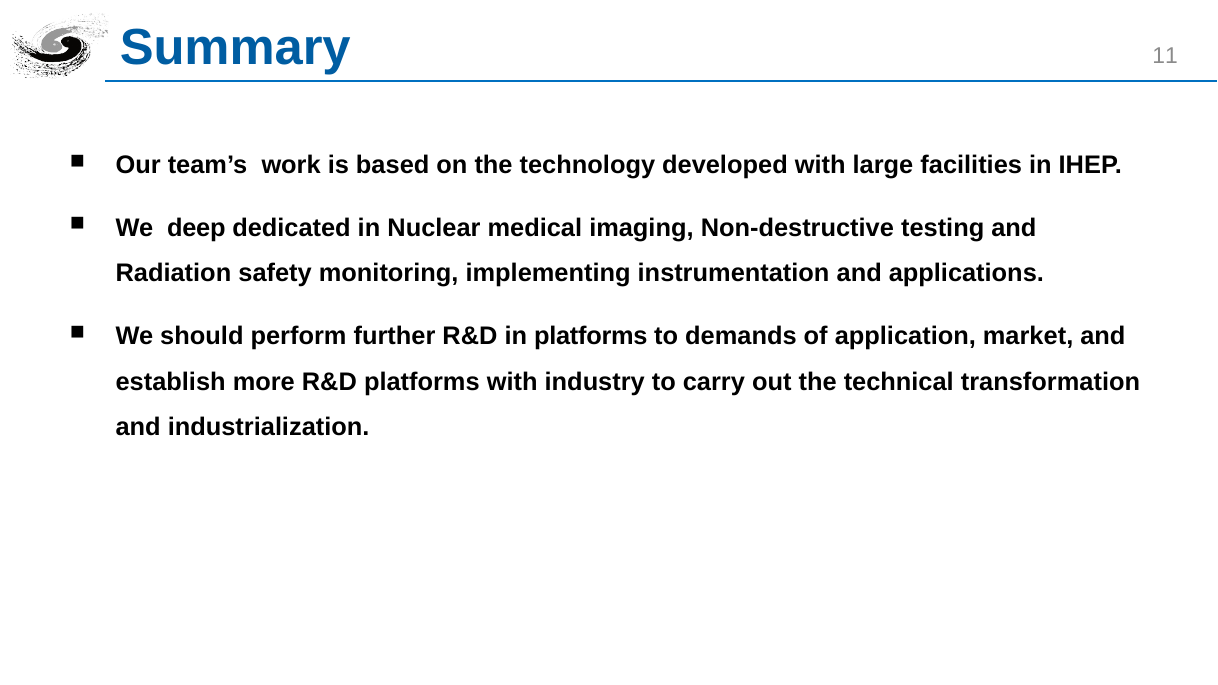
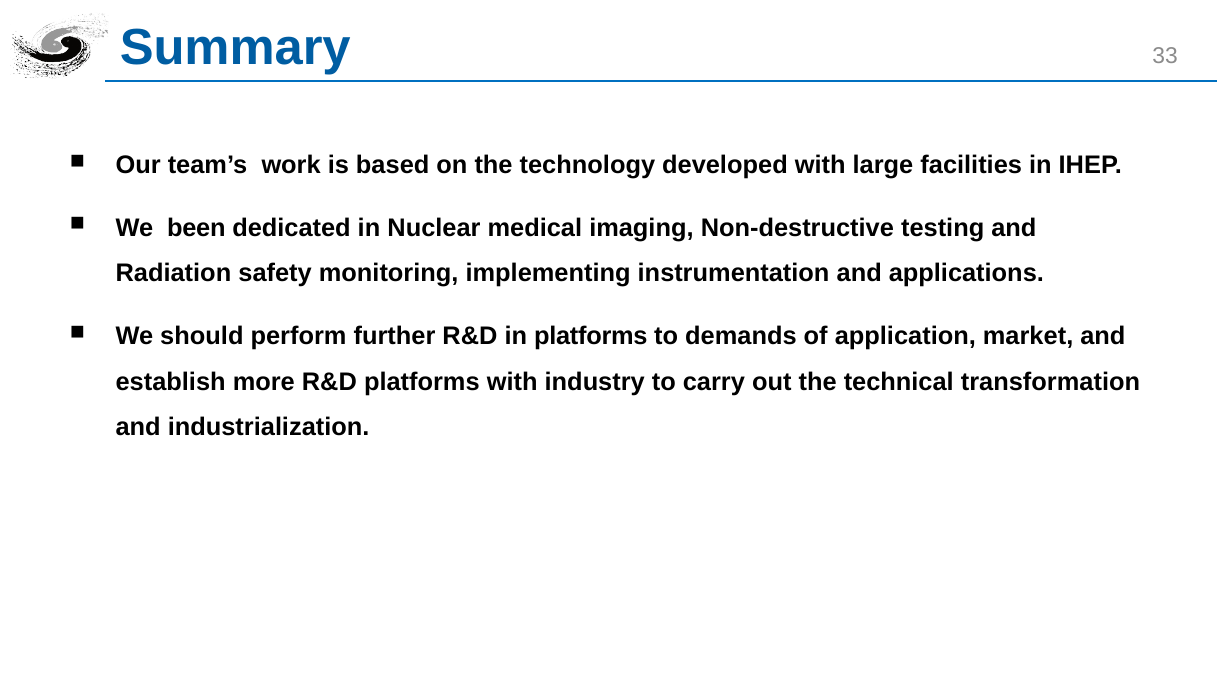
11: 11 -> 33 (1165, 56)
deep: deep -> been (196, 228)
